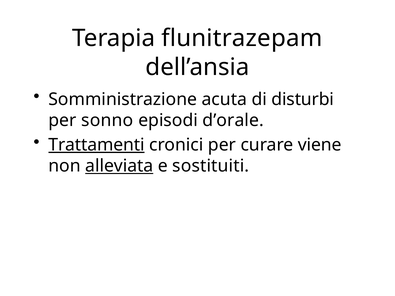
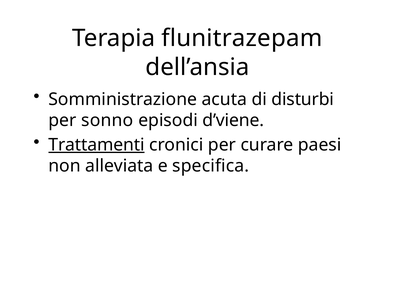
d’orale: d’orale -> d’viene (233, 120)
viene: viene -> paesi (320, 145)
alleviata underline: present -> none (119, 166)
sostituiti: sostituiti -> specifica (211, 166)
